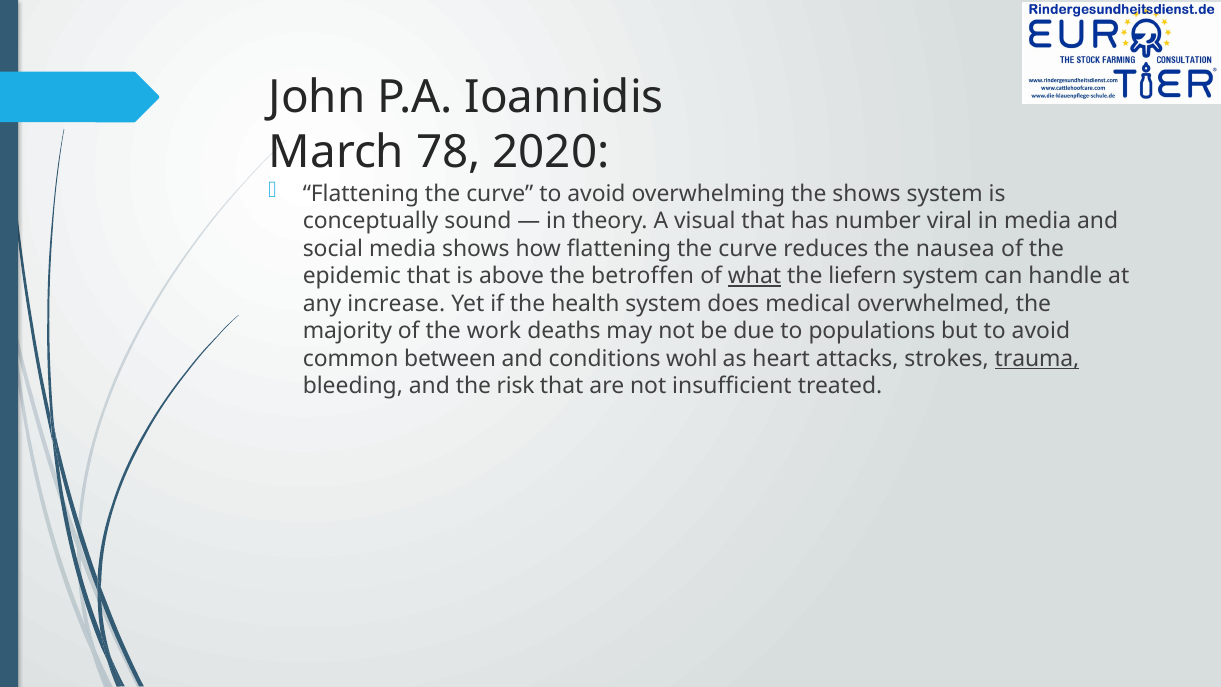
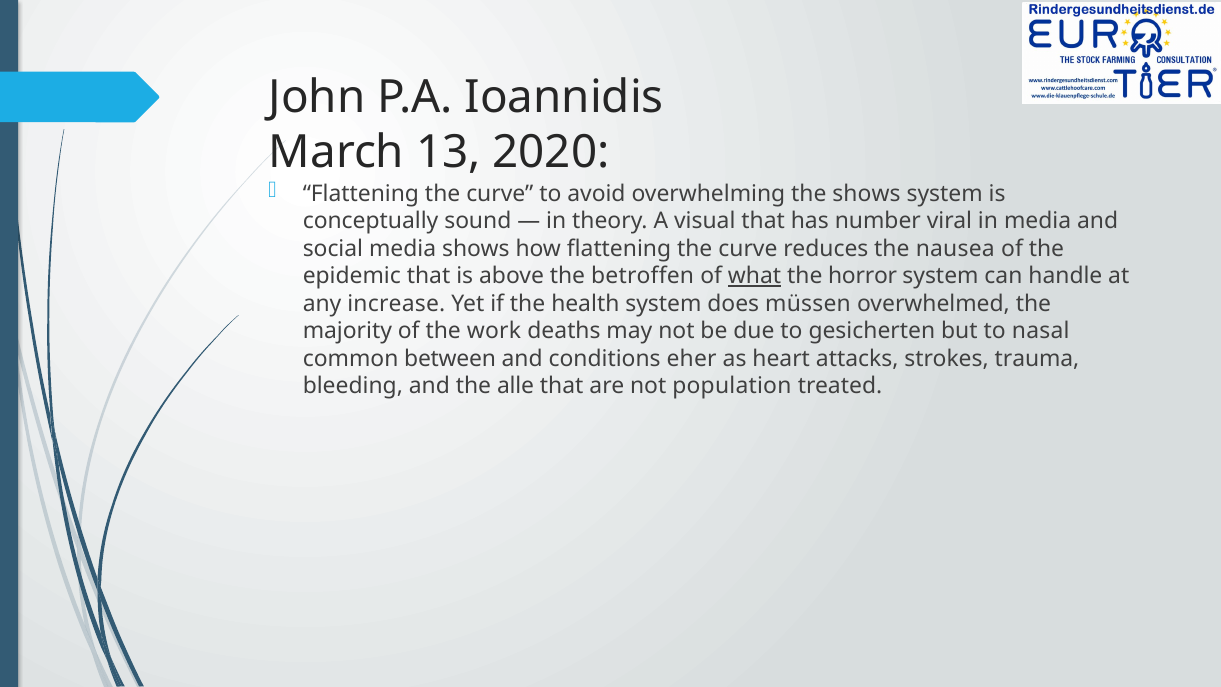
78: 78 -> 13 (448, 153)
liefern: liefern -> horror (863, 276)
medical: medical -> müssen (808, 303)
populations: populations -> gesicherten (872, 331)
but to avoid: avoid -> nasal (1041, 331)
wohl: wohl -> eher (692, 358)
trauma underline: present -> none (1037, 358)
risk: risk -> alle (516, 386)
insufficient: insufficient -> population (732, 386)
